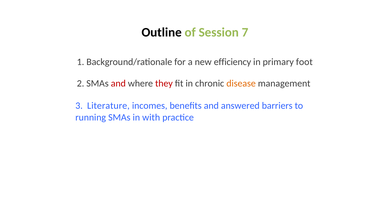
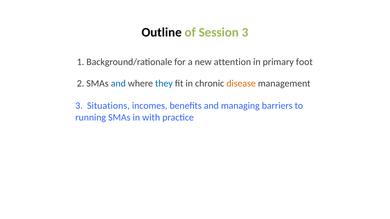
Session 7: 7 -> 3 (245, 33)
efficiency: efficiency -> attention (232, 62)
and colour: red -> blue (118, 83)
they colour: red -> blue (164, 83)
Literature: Literature -> Situations (108, 106)
answered: answered -> managing (240, 106)
